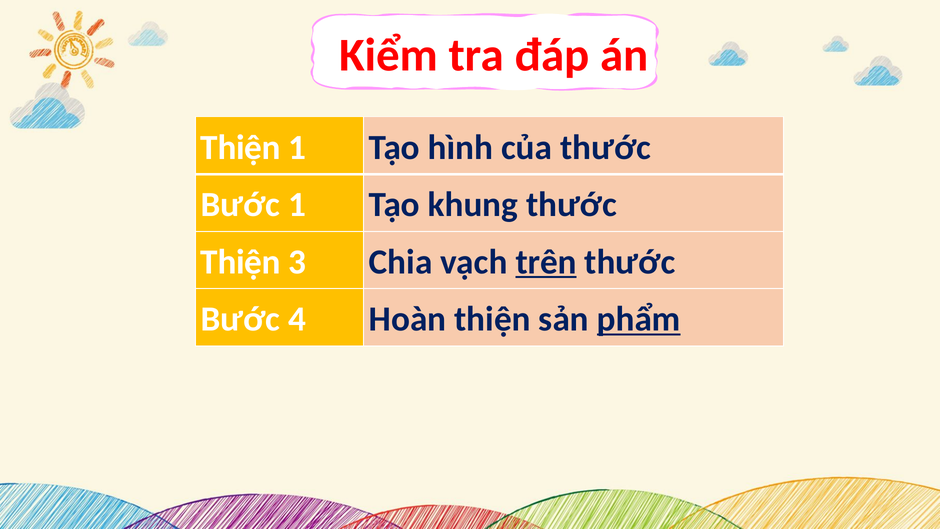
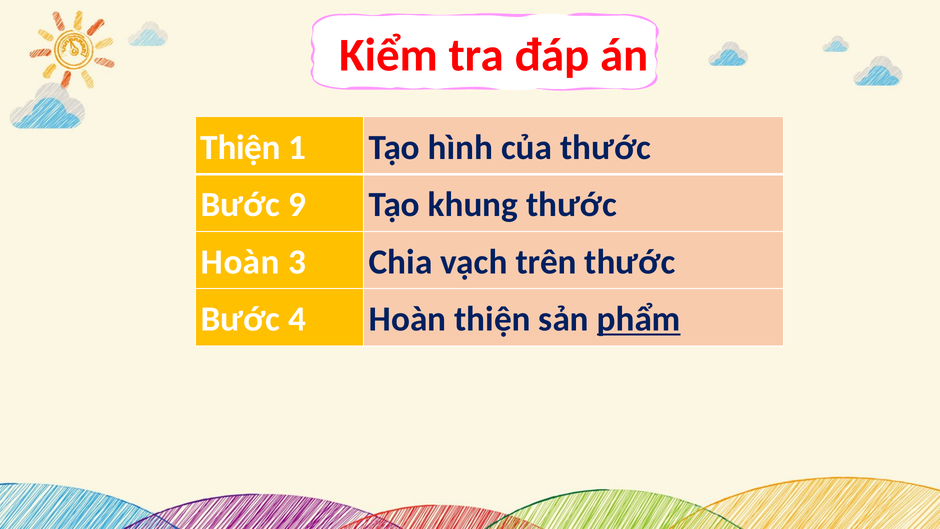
Bước 1: 1 -> 9 (297, 205)
Thiện: Thiện -> Hoàn (240, 262)
trên underline: present -> none (546, 262)
